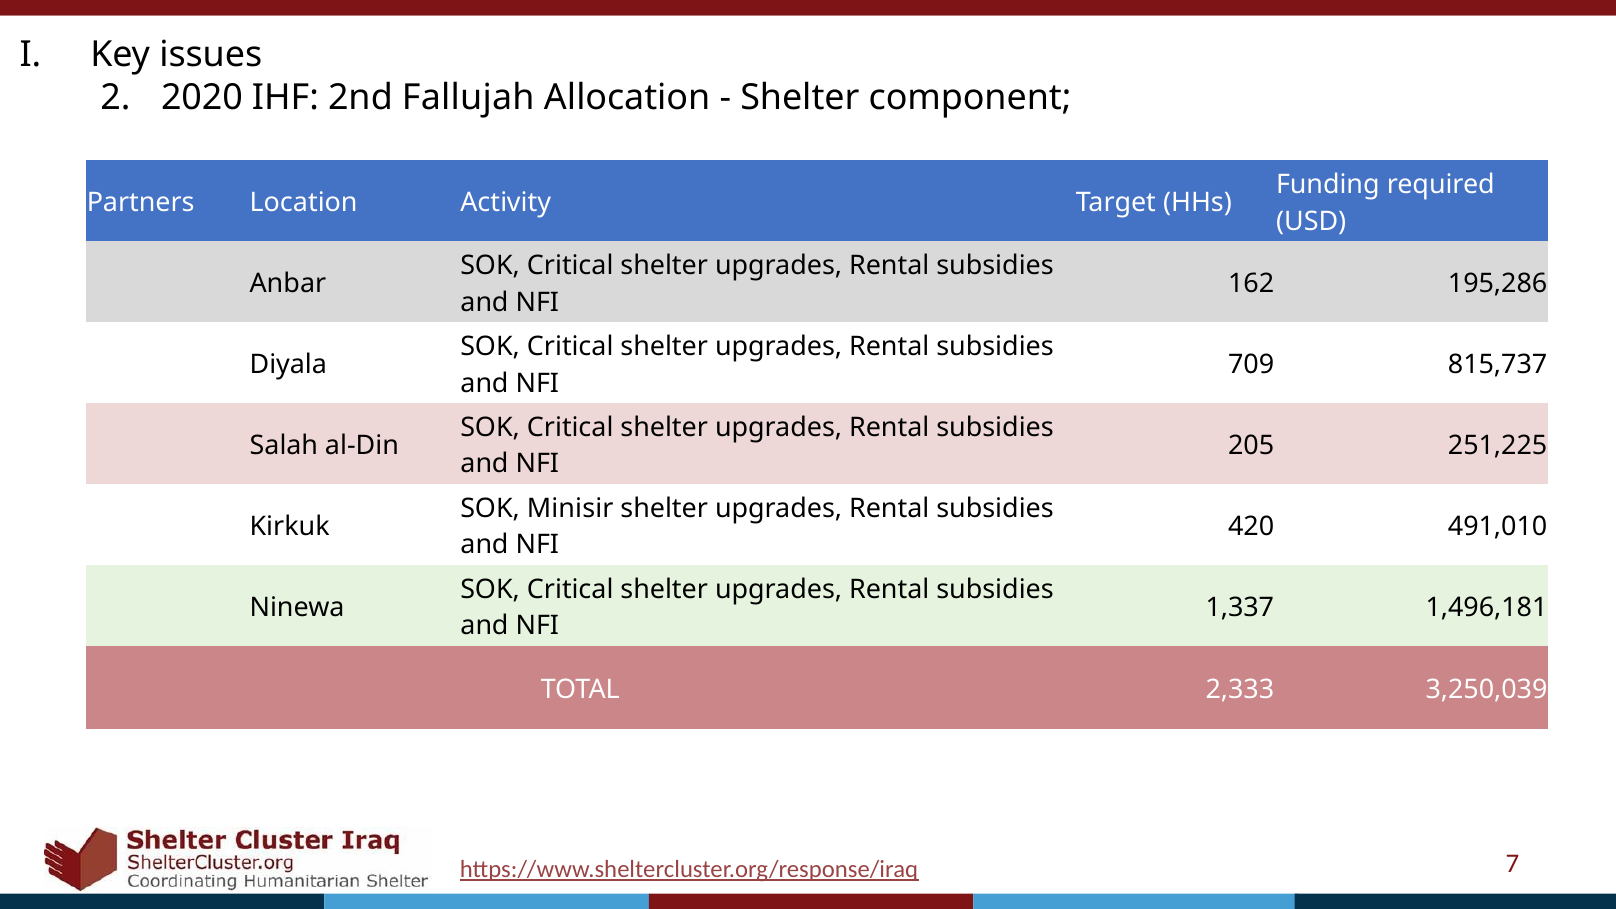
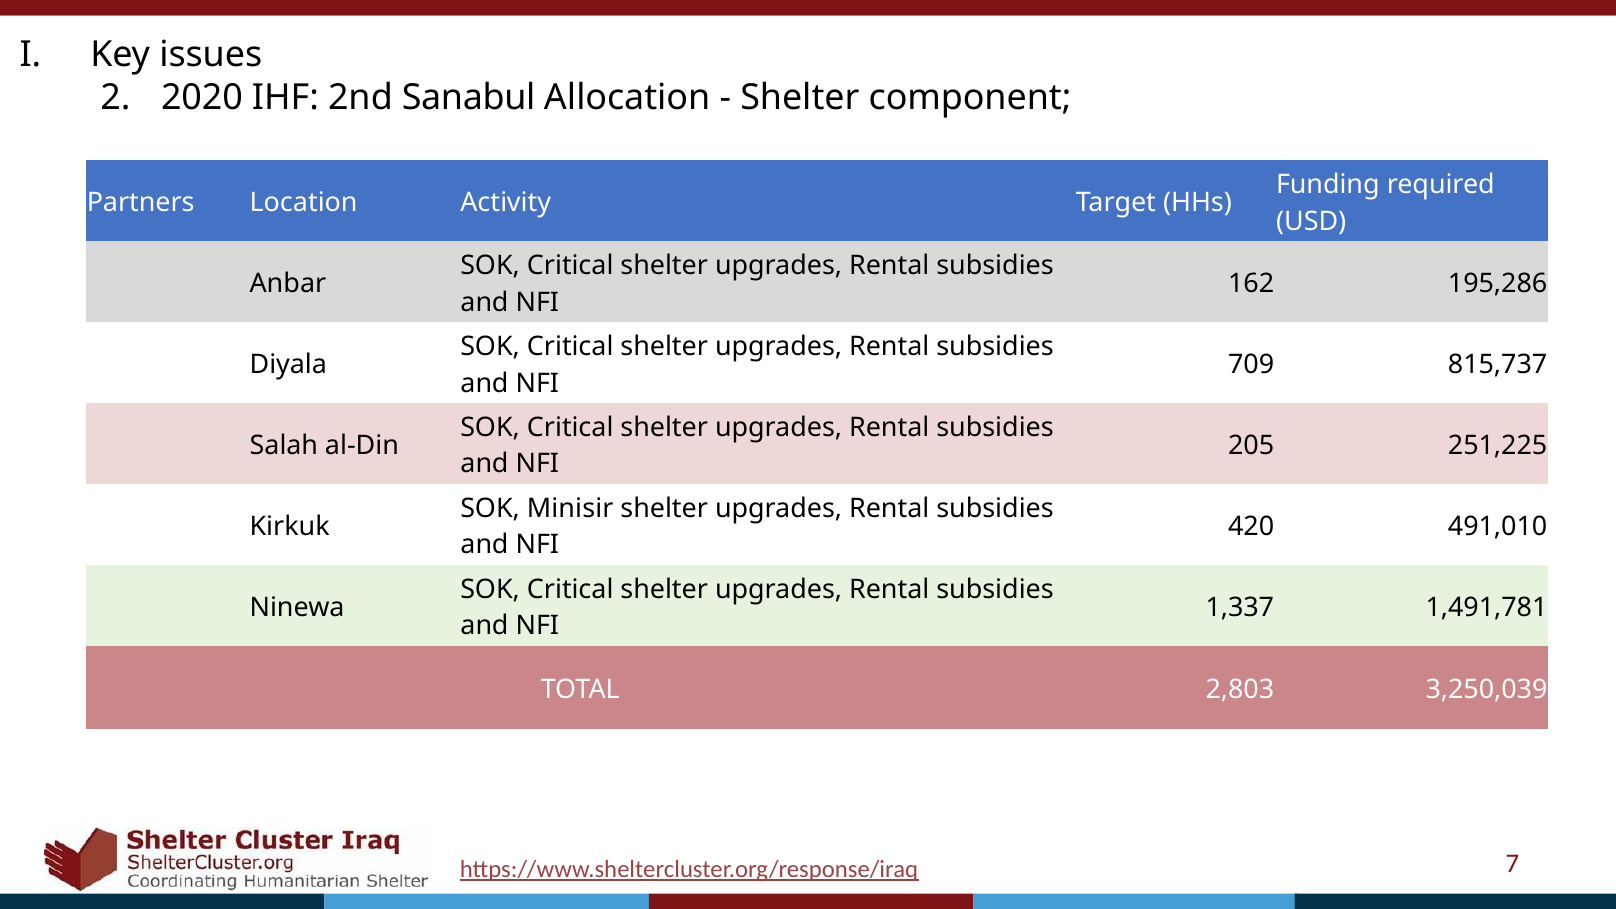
Fallujah: Fallujah -> Sanabul (469, 97)
1,496,181: 1,496,181 -> 1,491,781 (1487, 608)
2,333: 2,333 -> 2,803 (1240, 689)
